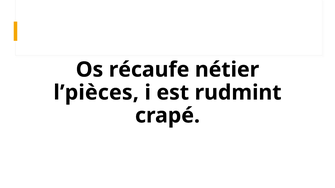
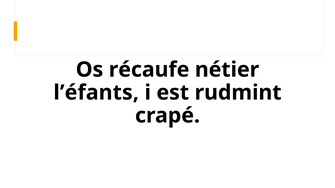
l’pièces: l’pièces -> l’éfants (96, 93)
